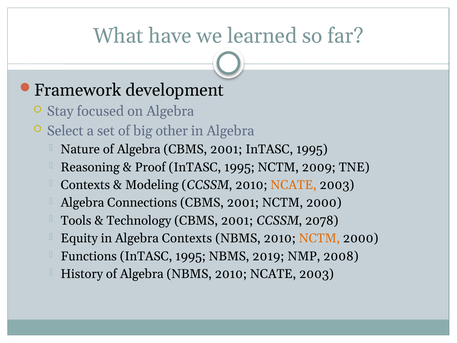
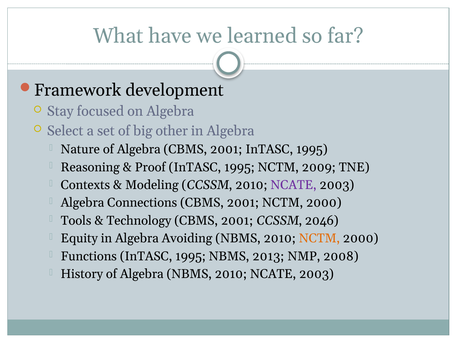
NCATE colour: orange -> purple (294, 185)
2078: 2078 -> 2046 (322, 220)
Algebra Contexts: Contexts -> Avoiding (187, 238)
2019: 2019 -> 2013 (268, 256)
